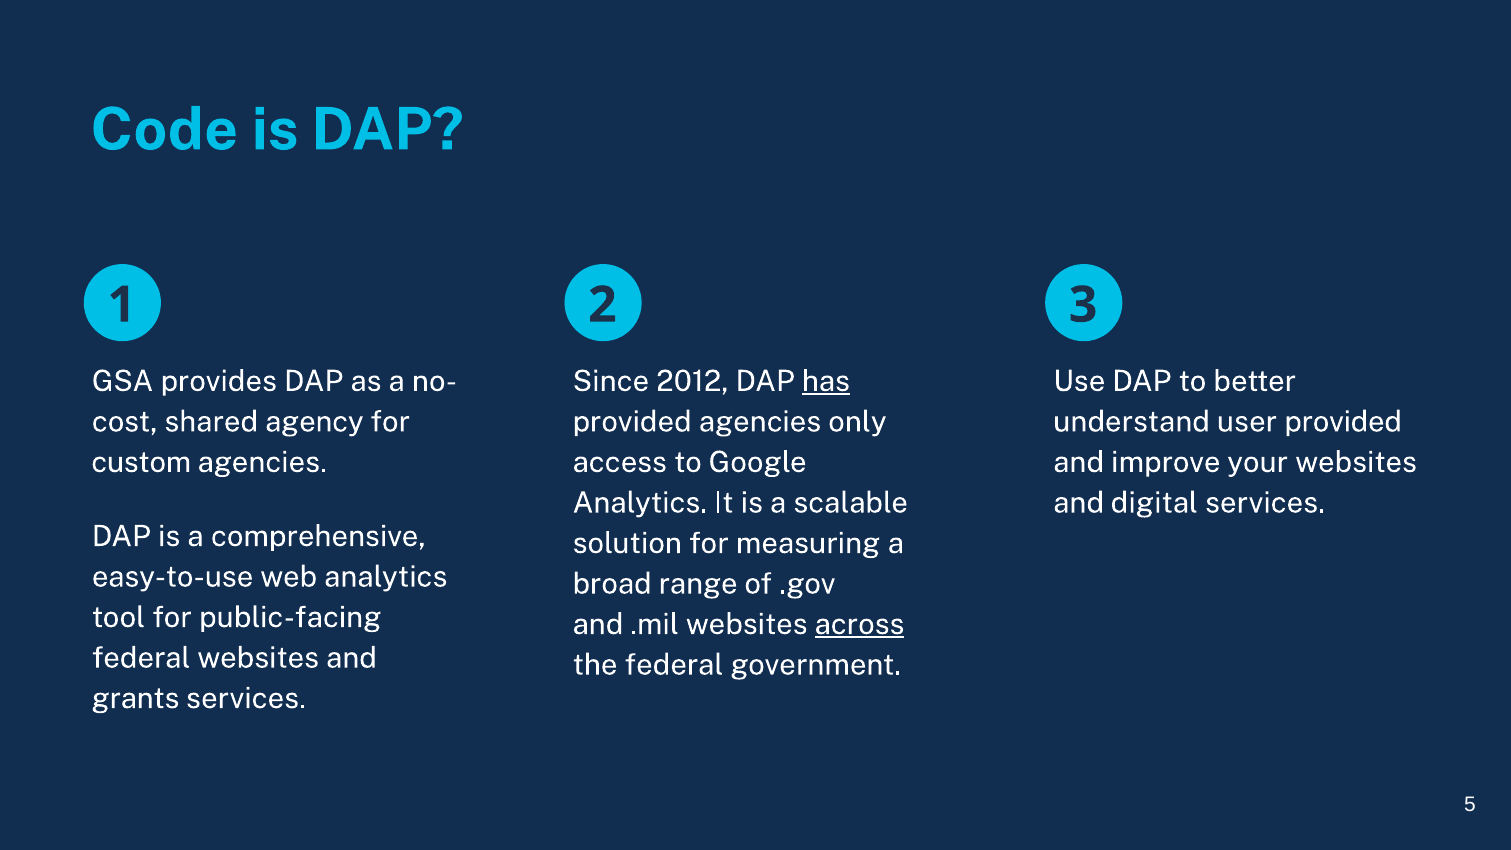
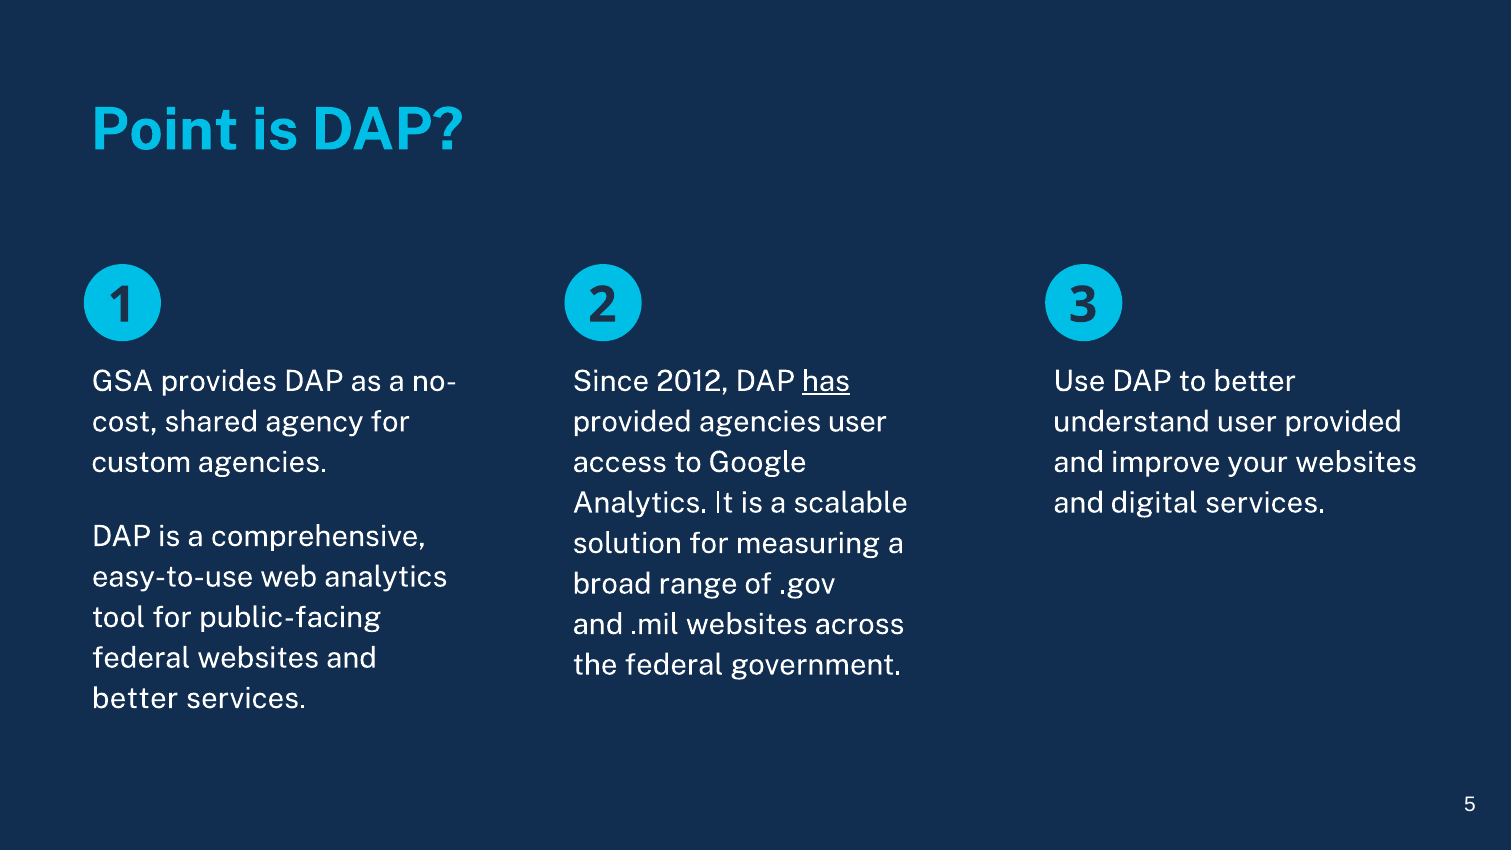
Code: Code -> Point (165, 130)
agencies only: only -> user (858, 422)
across underline: present -> none (859, 624)
grants: grants -> better (135, 698)
